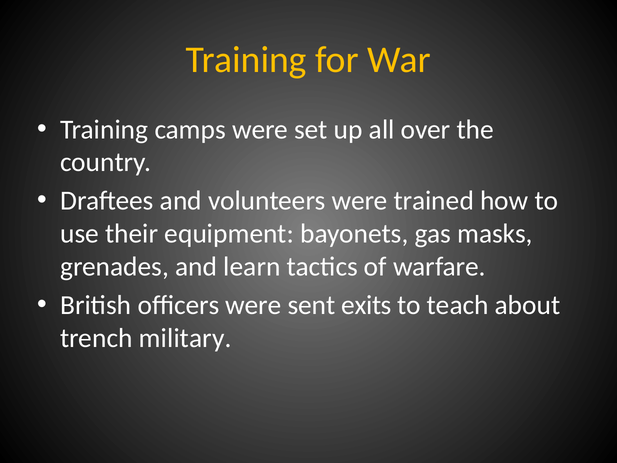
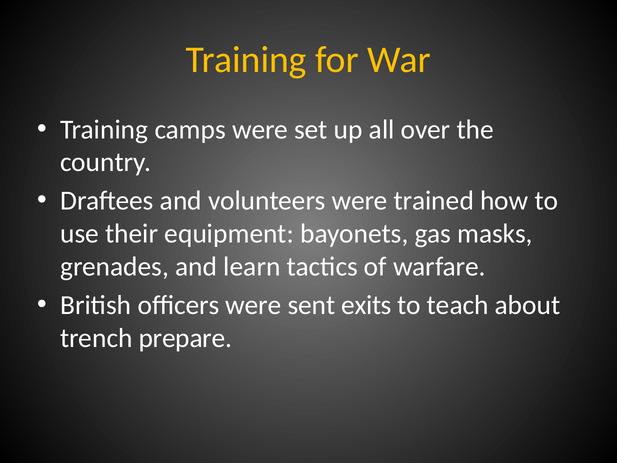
military: military -> prepare (185, 338)
